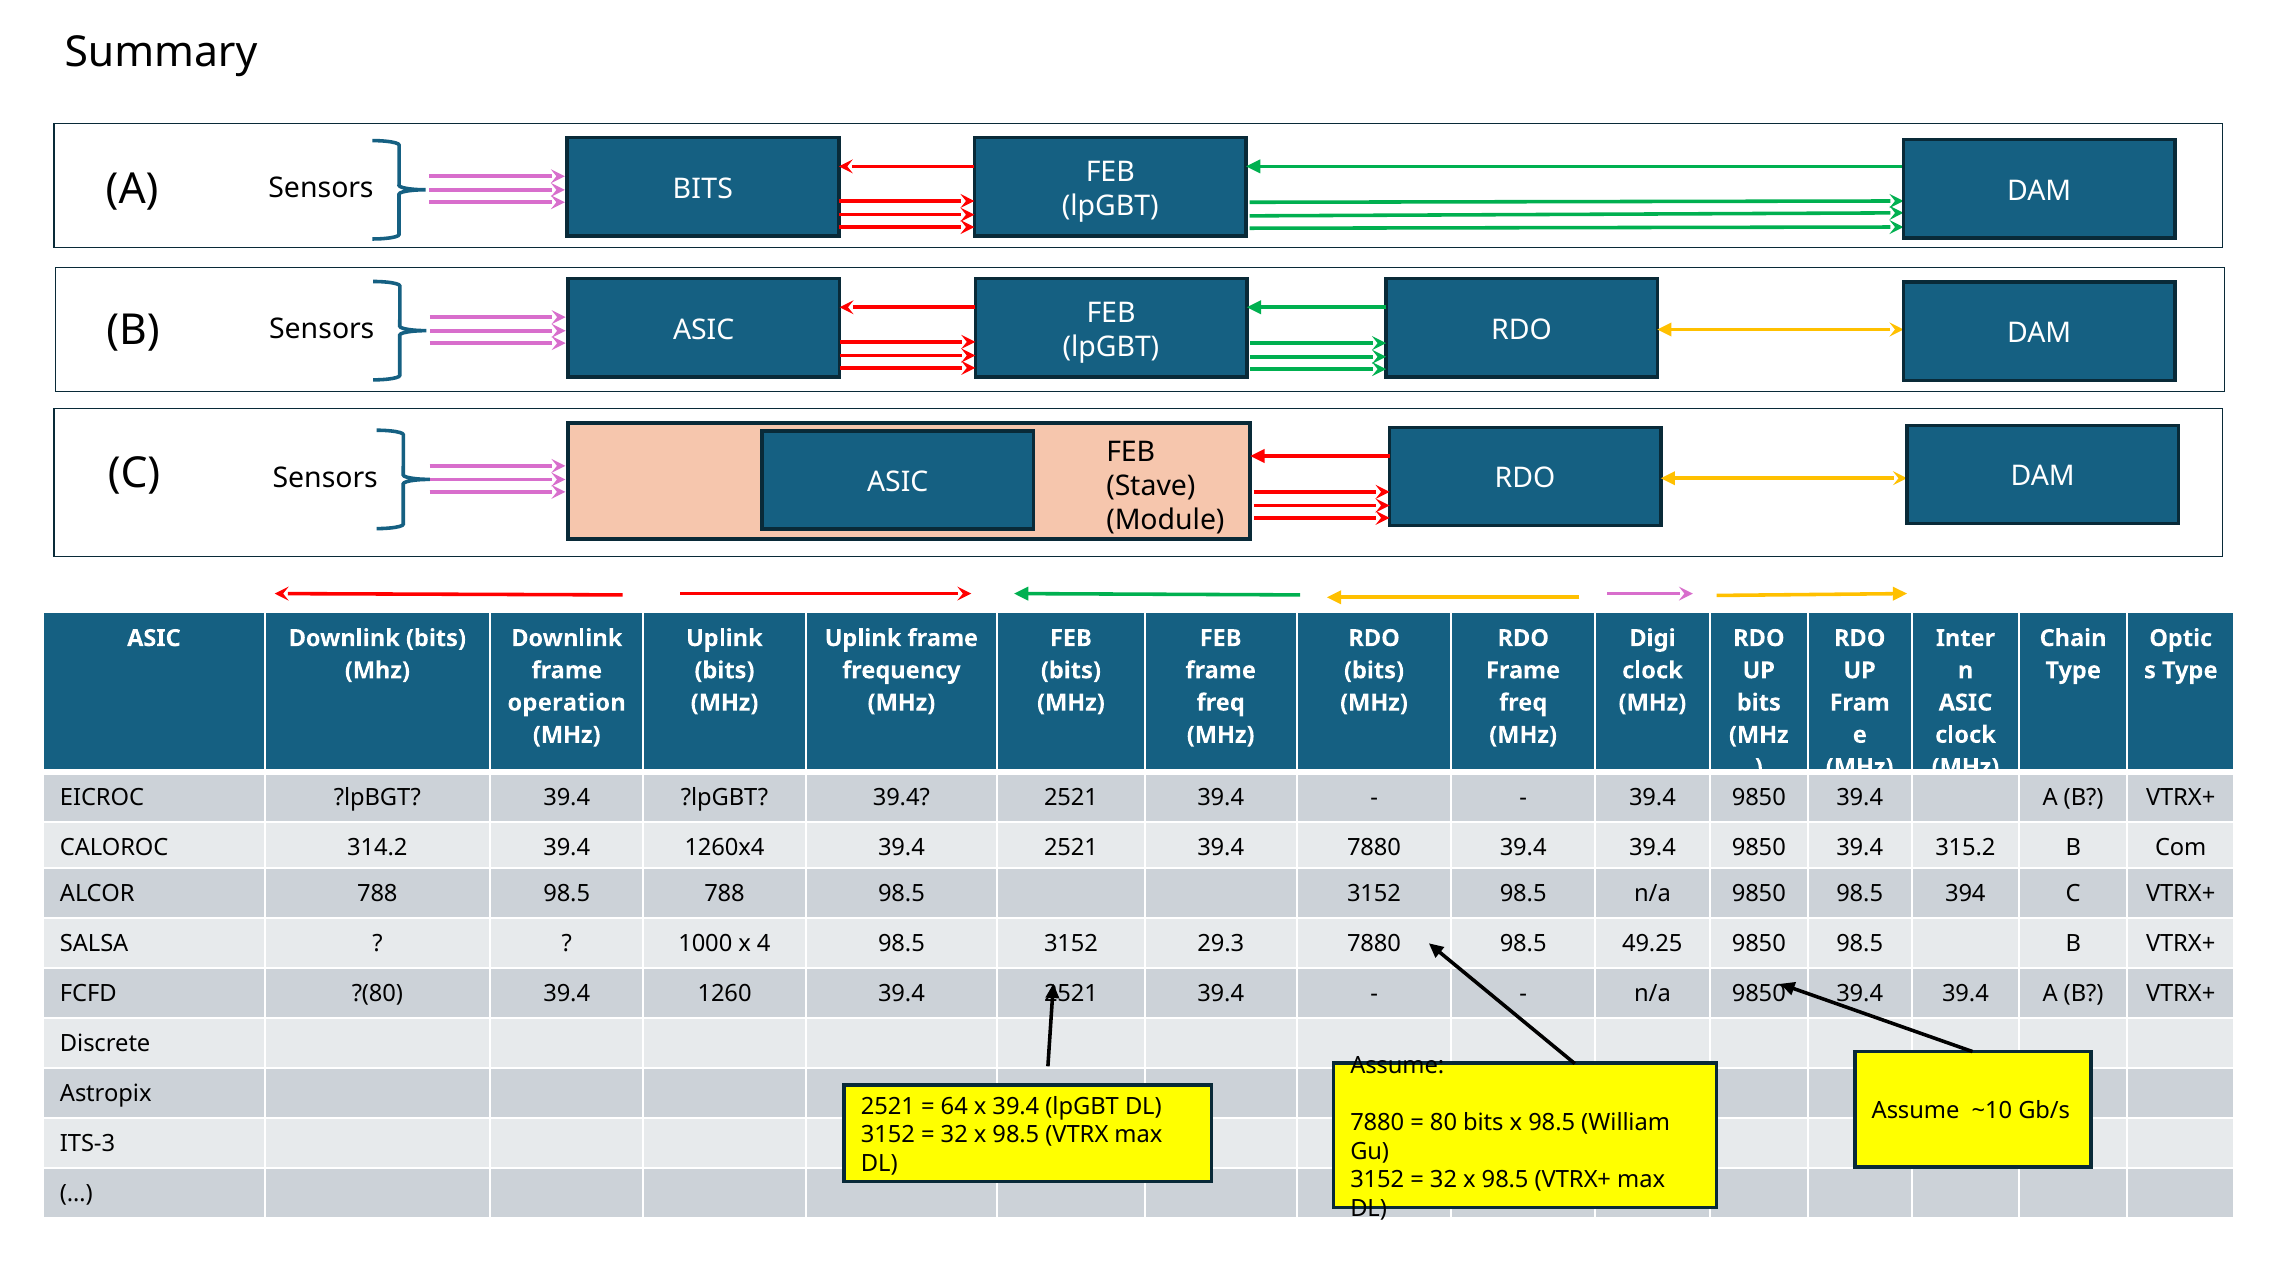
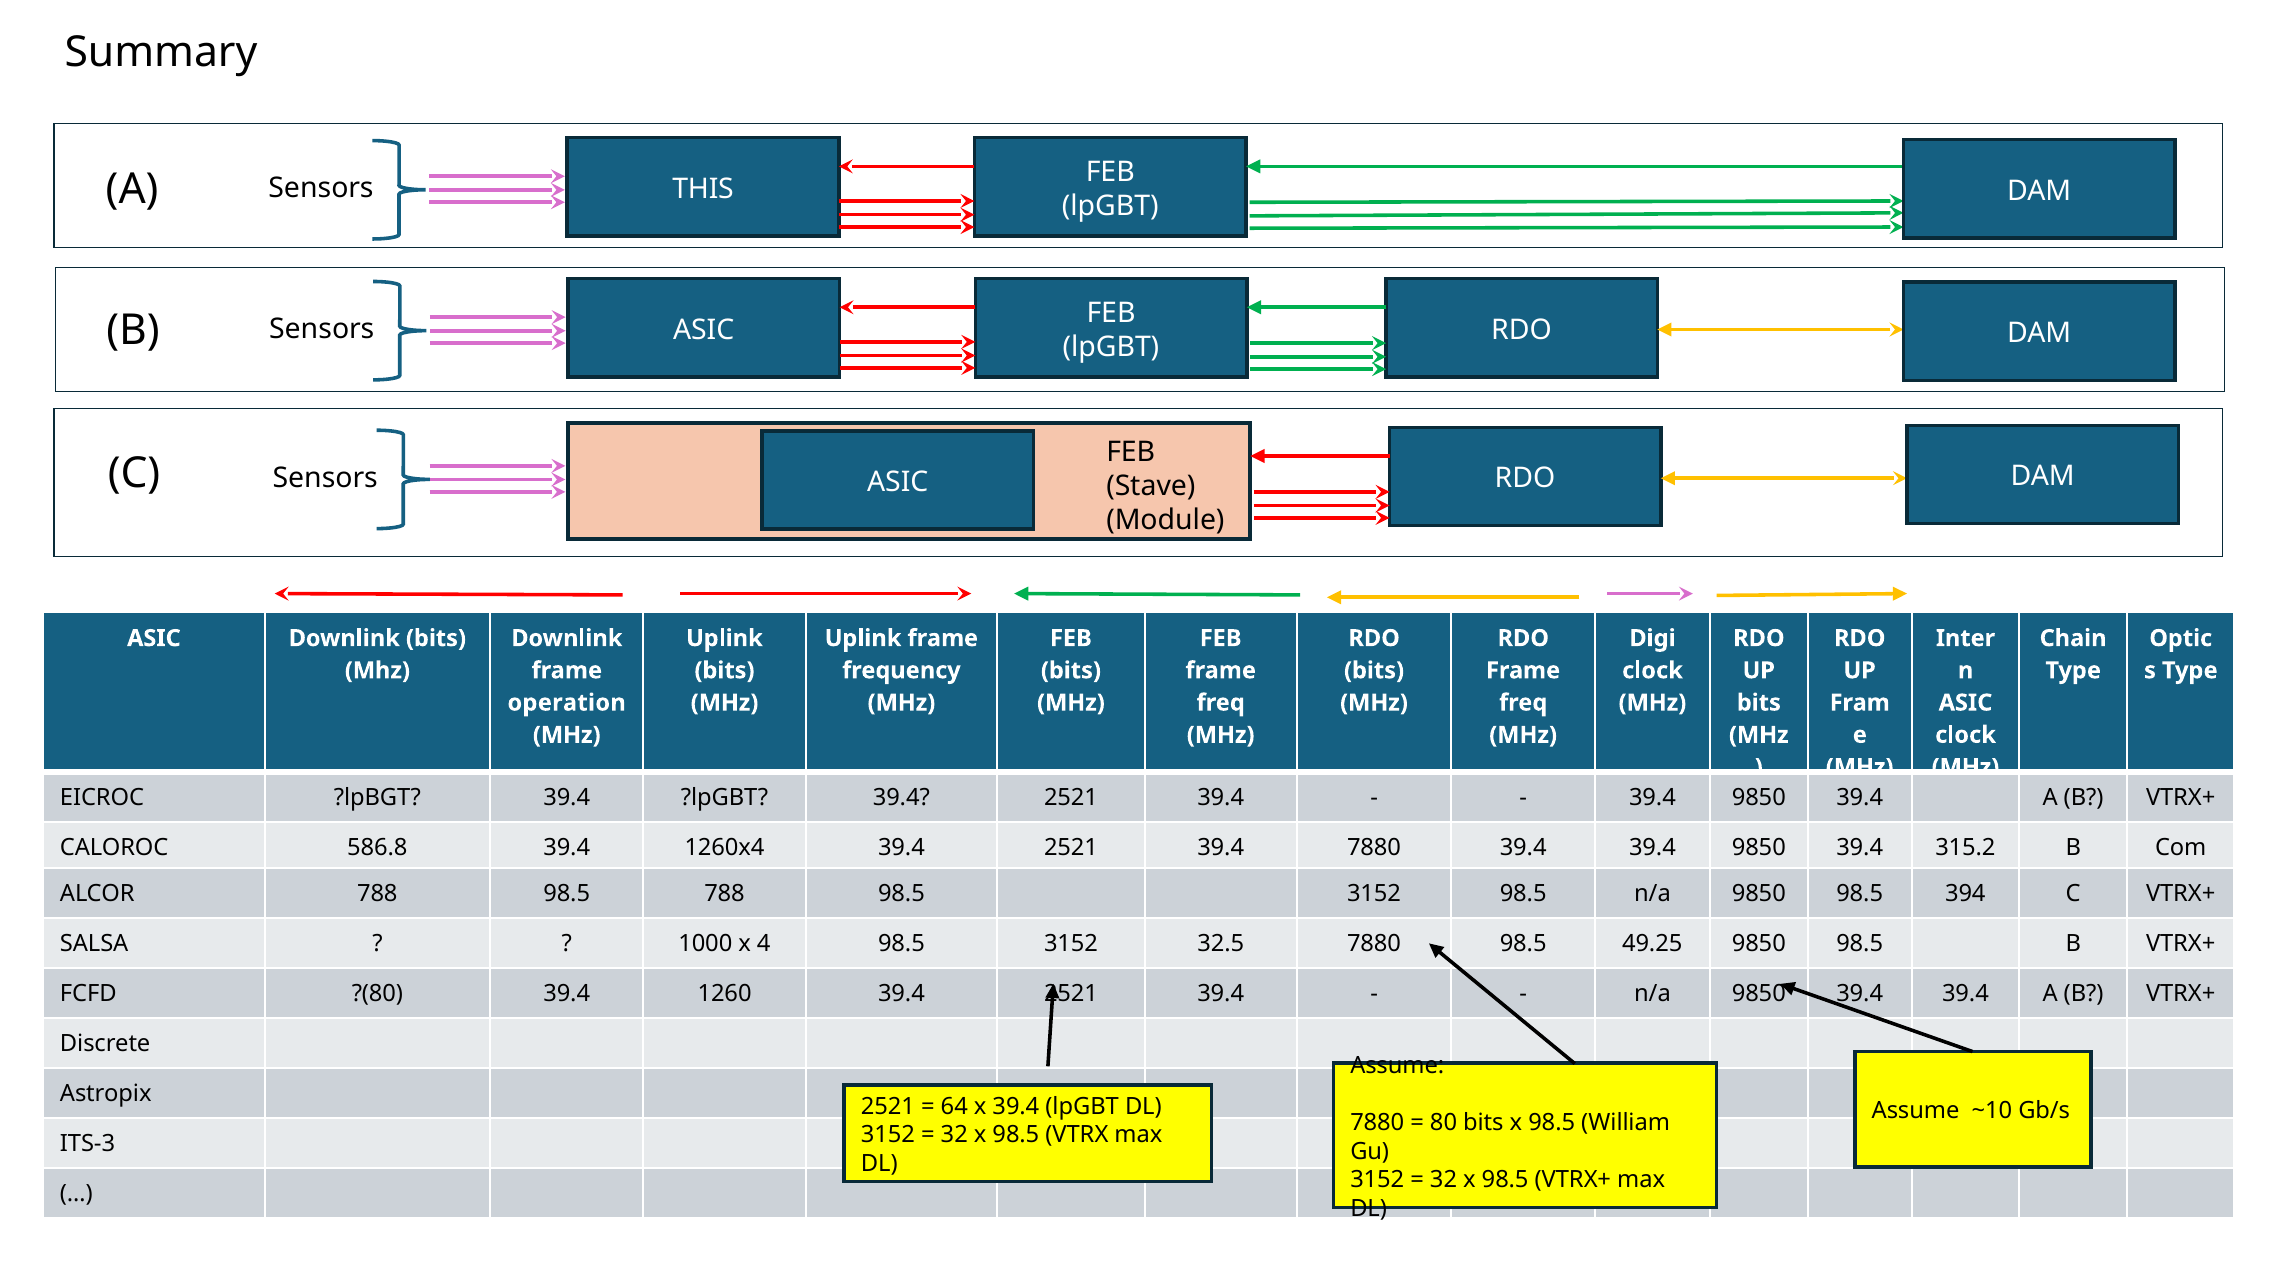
BITS: BITS -> THIS (703, 189)
314.2: 314.2 -> 586.8 (377, 848)
29.3: 29.3 -> 32.5 (1221, 944)
